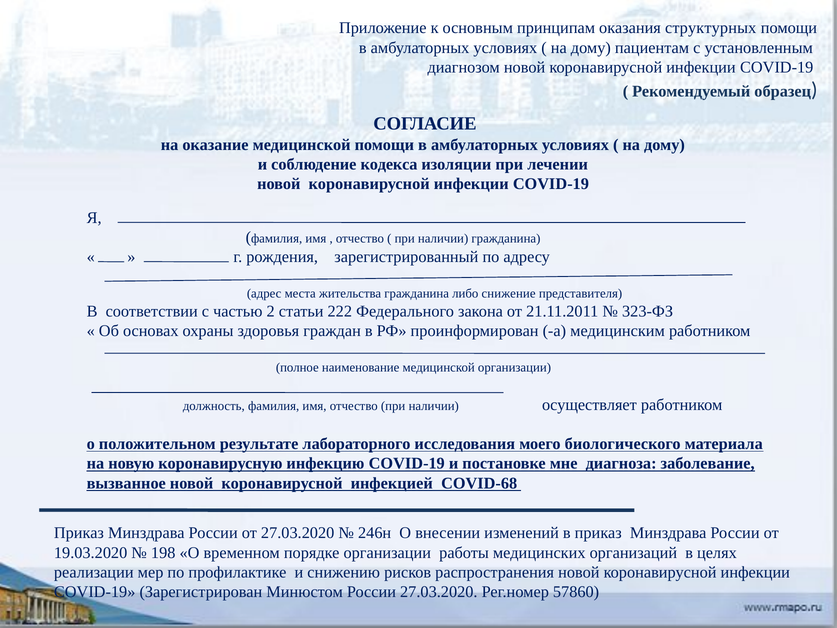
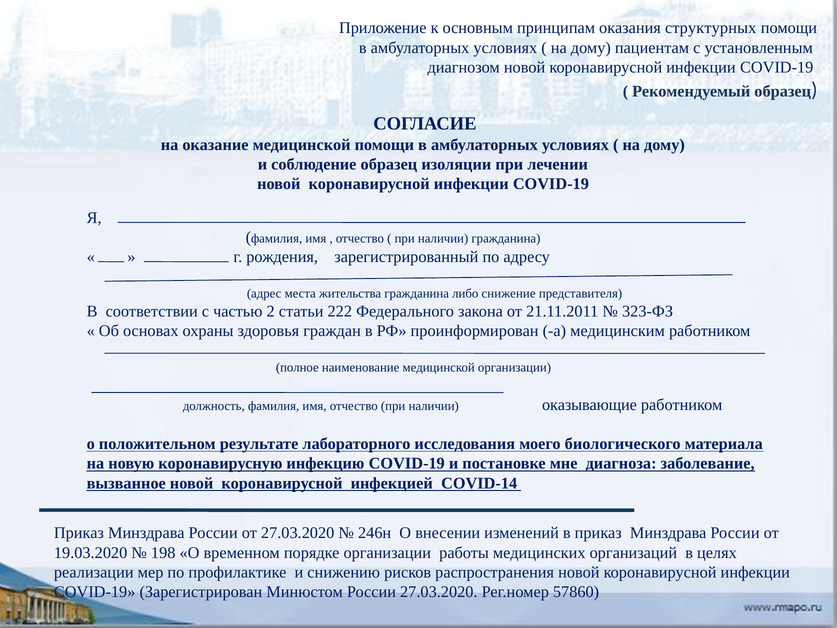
соблюдение кодекса: кодекса -> образец (389, 164)
осуществляет: осуществляет -> оказывающие (589, 405)
COVID-68: COVID-68 -> COVID-14 (479, 483)
